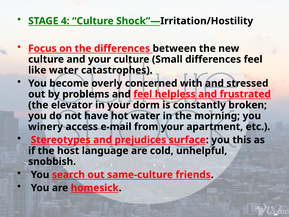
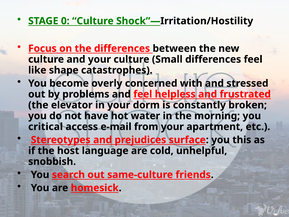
4: 4 -> 0 (65, 21)
like water: water -> shape (64, 70)
winery: winery -> critical (46, 127)
